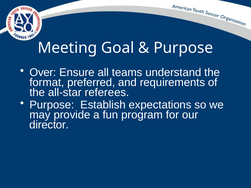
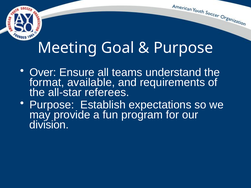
preferred: preferred -> available (91, 82)
director: director -> division (49, 125)
